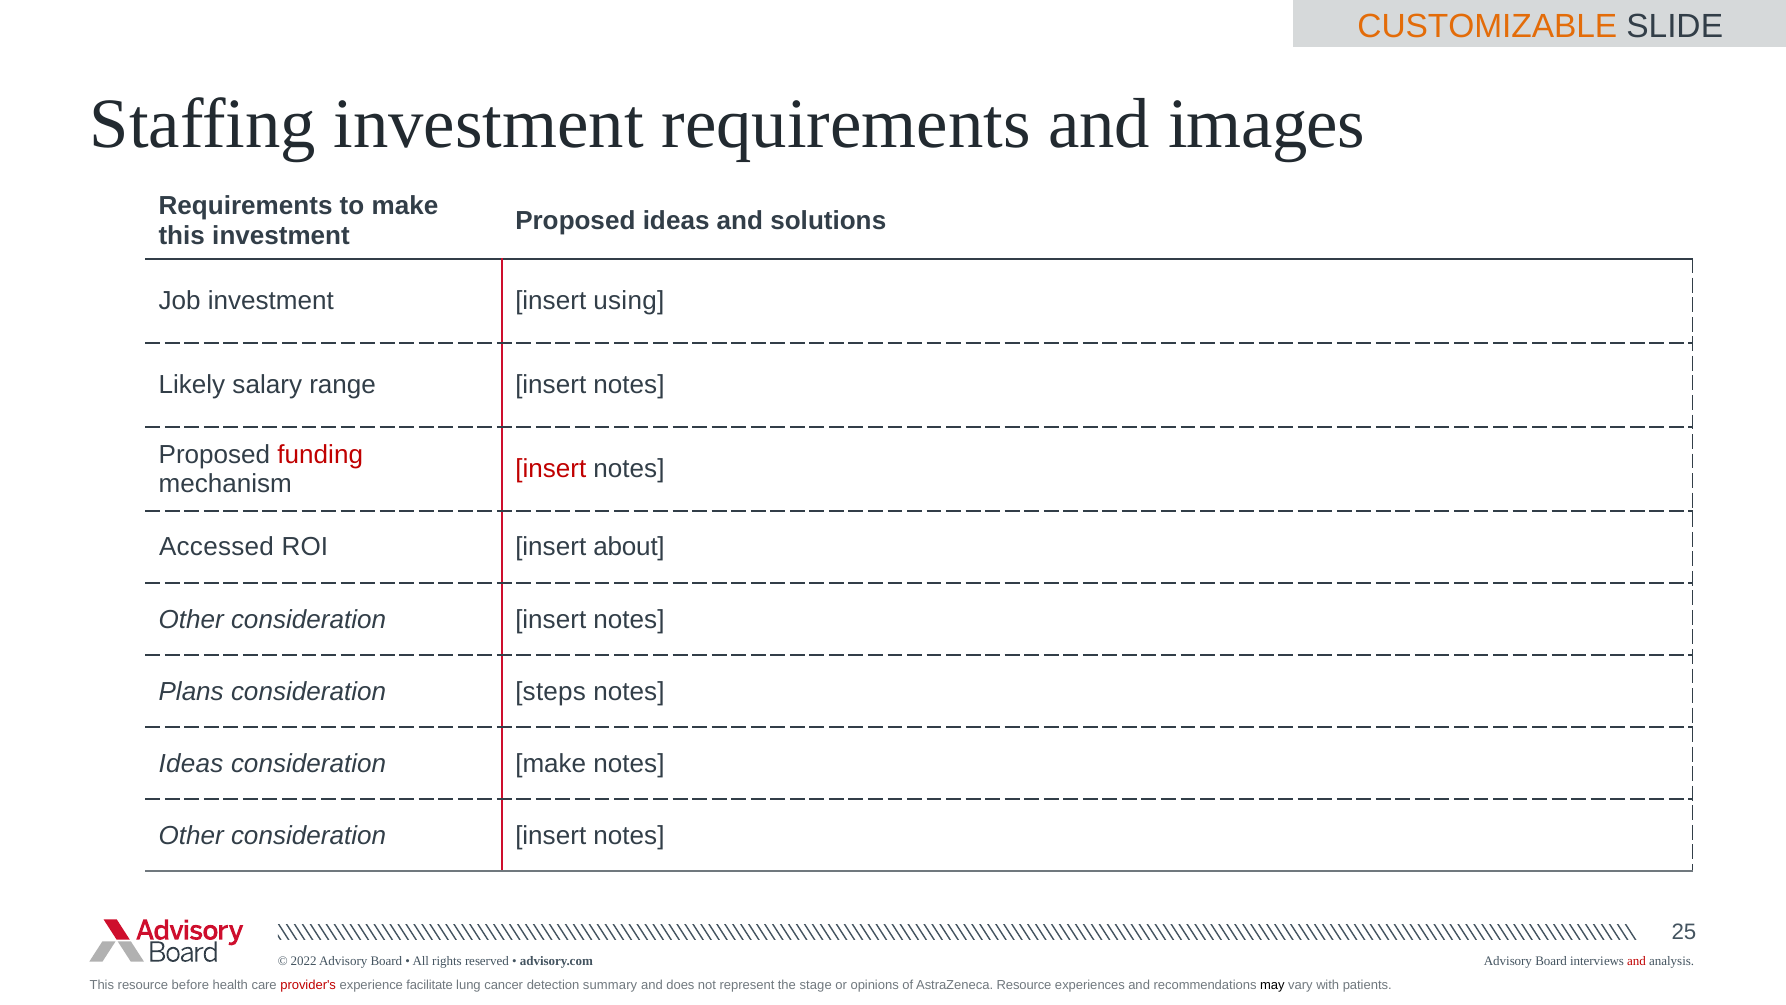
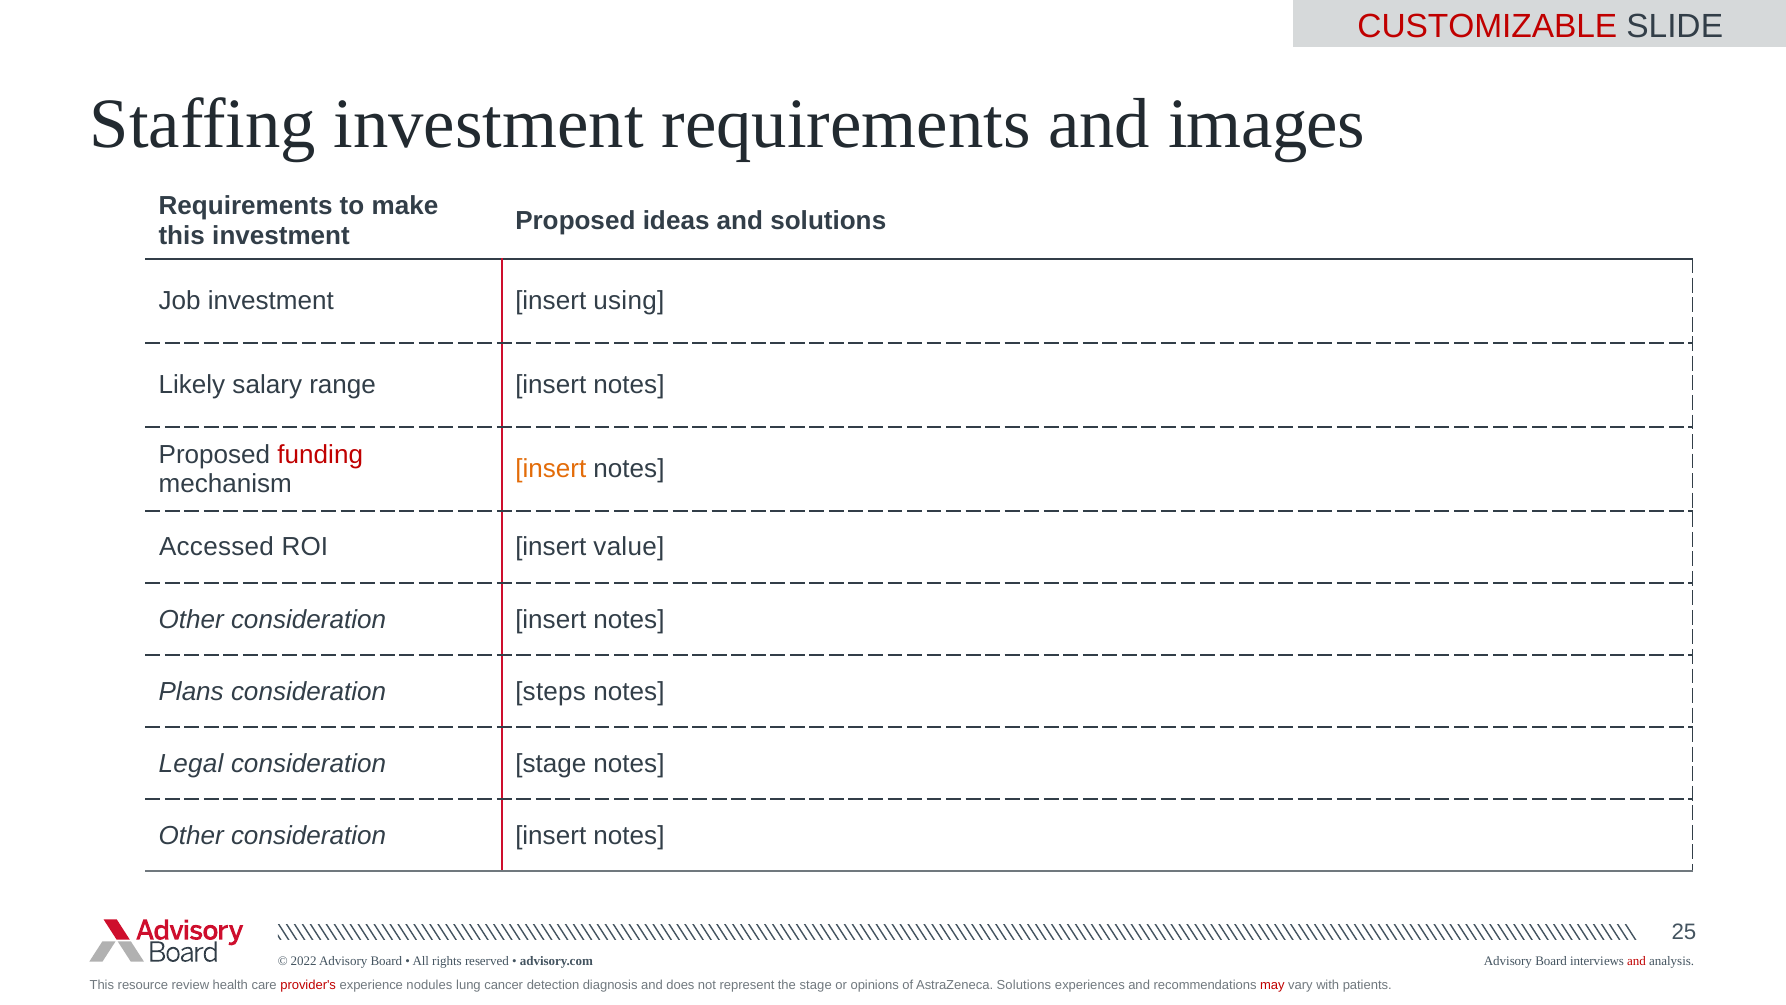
CUSTOMIZABLE colour: orange -> red (1487, 26)
insert colour: red -> orange (551, 469)
about: about -> value (629, 547)
Ideas: Ideas -> Legal (191, 763)
consideration make: make -> stage (551, 763)
before: before -> review (190, 985)
facilitate: facilitate -> nodules (429, 985)
summary: summary -> diagnosis (610, 985)
AstraZeneca Resource: Resource -> Solutions (1024, 985)
may colour: black -> red (1272, 985)
